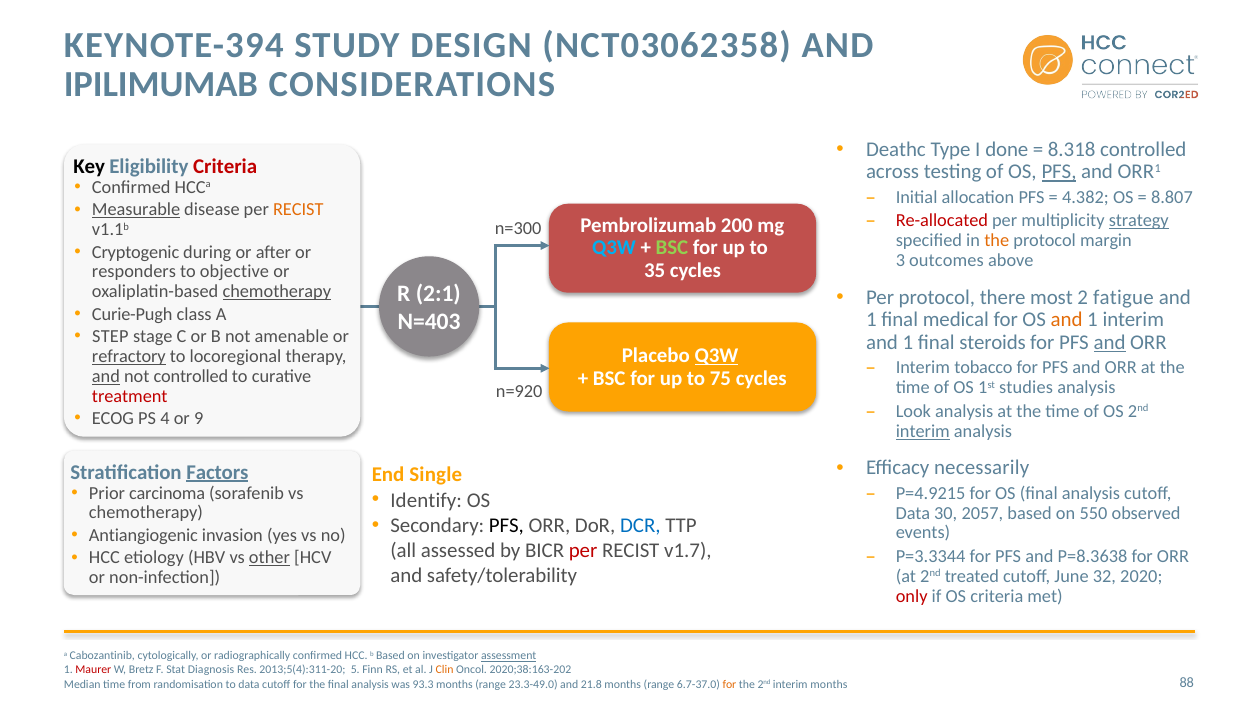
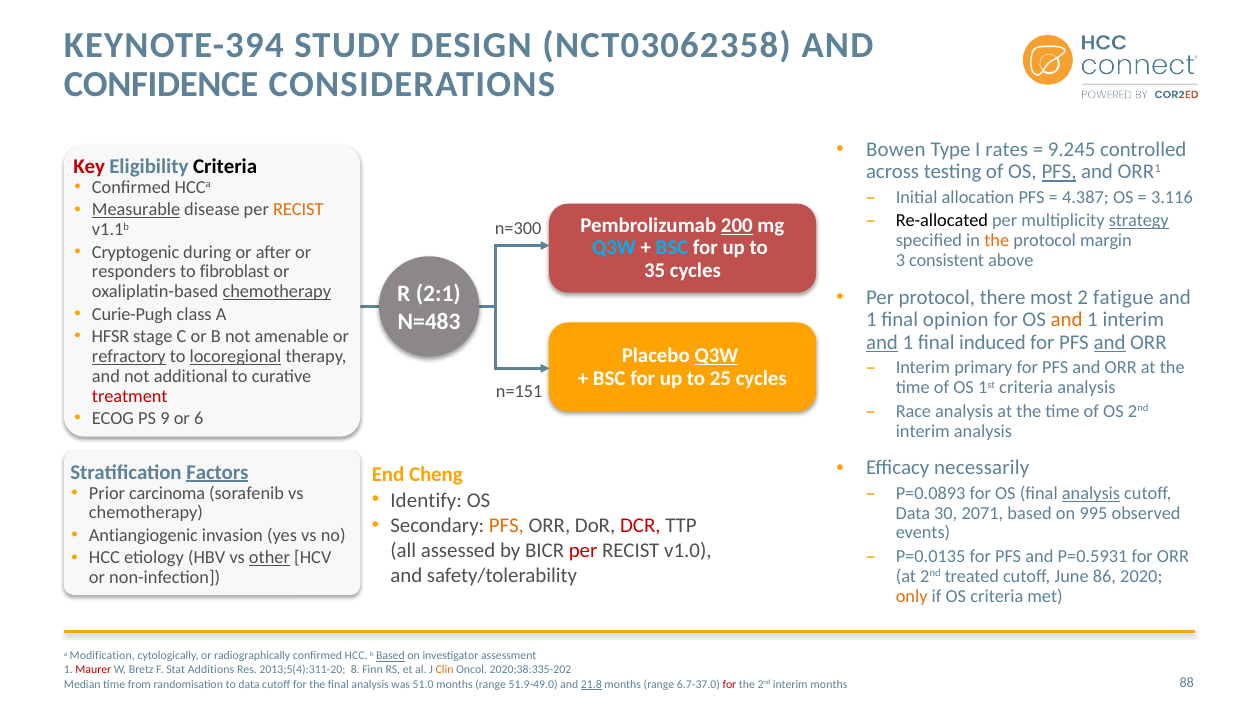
IPILIMUMAB: IPILIMUMAB -> CONFIDENCE (161, 85)
Deathc: Deathc -> Bowen (896, 149)
done: done -> rates (1007, 149)
8.318: 8.318 -> 9.245 (1072, 149)
Key colour: black -> red (89, 166)
Criteria colour: red -> black (225, 166)
4.382: 4.382 -> 4.387 (1085, 197)
8.807: 8.807 -> 3.116 (1172, 197)
Re-allocated colour: red -> black (942, 221)
200 underline: none -> present (737, 225)
BSC colour: light green -> light blue (672, 248)
outcomes: outcomes -> consistent (947, 261)
objective: objective -> fibroblast (235, 272)
medical: medical -> opinion (956, 320)
N=403: N=403 -> N=483 (429, 322)
STEP: STEP -> HFSR (111, 337)
and underline: none -> present (882, 343)
steroids: steroids -> induced (993, 343)
locoregional underline: none -> present (236, 356)
tobacco: tobacco -> primary (983, 368)
and underline: present -> none (106, 376)
not controlled: controlled -> additional (191, 376)
75: 75 -> 25 (720, 378)
1st studies: studies -> criteria (1026, 388)
n=920: n=920 -> n=151 (519, 391)
Look: Look -> Race (913, 411)
4: 4 -> 9 (165, 419)
9: 9 -> 6 (199, 419)
interim underline: present -> none (923, 431)
Single: Single -> Cheng (436, 475)
P=4.9215: P=4.9215 -> P=0.0893 (931, 493)
analysis underline: none -> present (1091, 493)
2057: 2057 -> 2071 (982, 513)
550: 550 -> 995 (1093, 513)
PFS colour: black -> orange (506, 525)
DCR colour: blue -> red (640, 525)
v1.7: v1.7 -> v1.0 (688, 550)
P=3.3344: P=3.3344 -> P=0.0135 (931, 557)
P=8.3638: P=8.3638 -> P=0.5931 (1093, 557)
32: 32 -> 86 (1104, 576)
only colour: red -> orange (912, 596)
Cabozantinib: Cabozantinib -> Modification (102, 656)
Based underline: none -> present (390, 656)
assessment underline: present -> none (509, 656)
Diagnosis: Diagnosis -> Additions (211, 670)
5: 5 -> 8 (355, 670)
2020;38:163-202: 2020;38:163-202 -> 2020;38:335-202 (530, 670)
93.3: 93.3 -> 51.0 (423, 684)
23.3-49.0: 23.3-49.0 -> 51.9-49.0 (533, 684)
21.8 underline: none -> present (591, 684)
for colour: orange -> red (729, 684)
